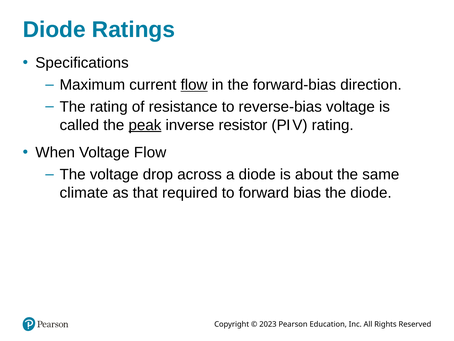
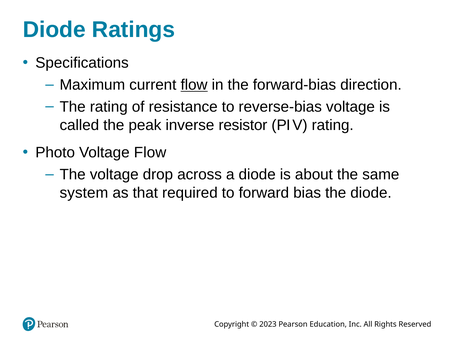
peak underline: present -> none (145, 125)
When: When -> Photo (55, 152)
climate: climate -> system (84, 193)
